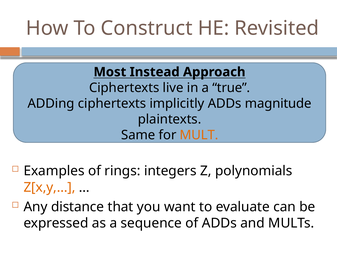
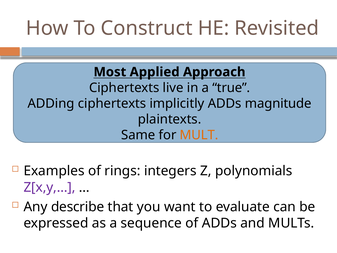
Instead: Instead -> Applied (155, 72)
Z[x,y,… colour: orange -> purple (50, 187)
distance: distance -> describe (78, 207)
